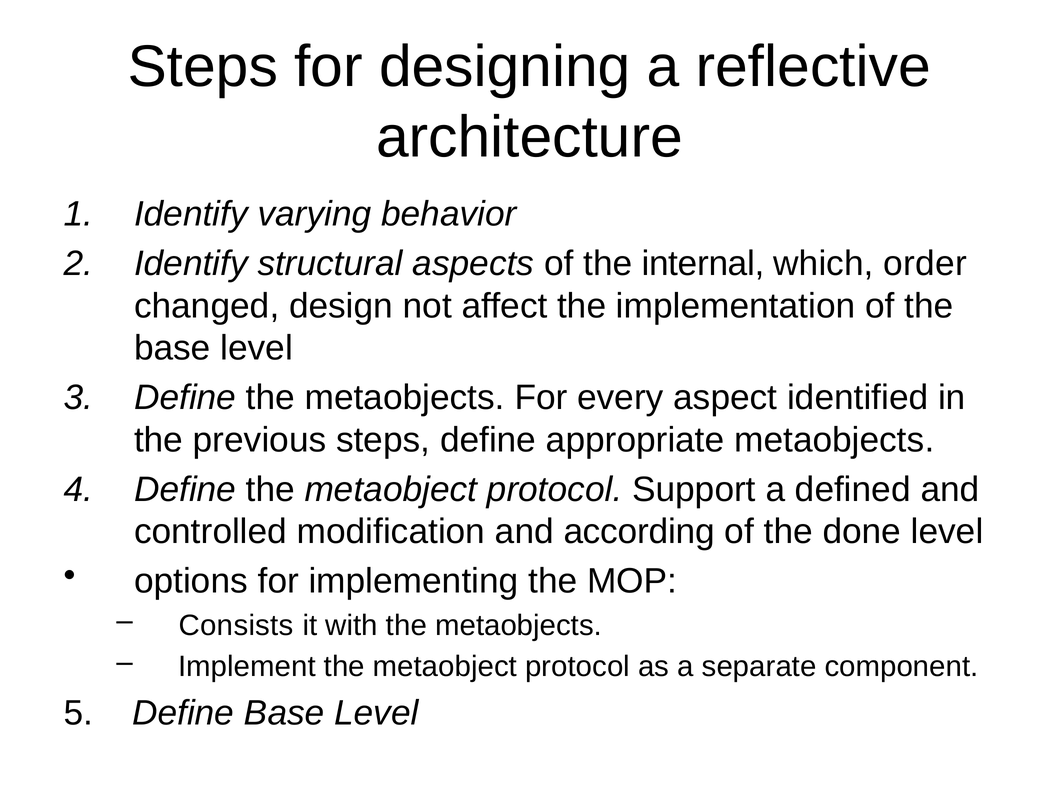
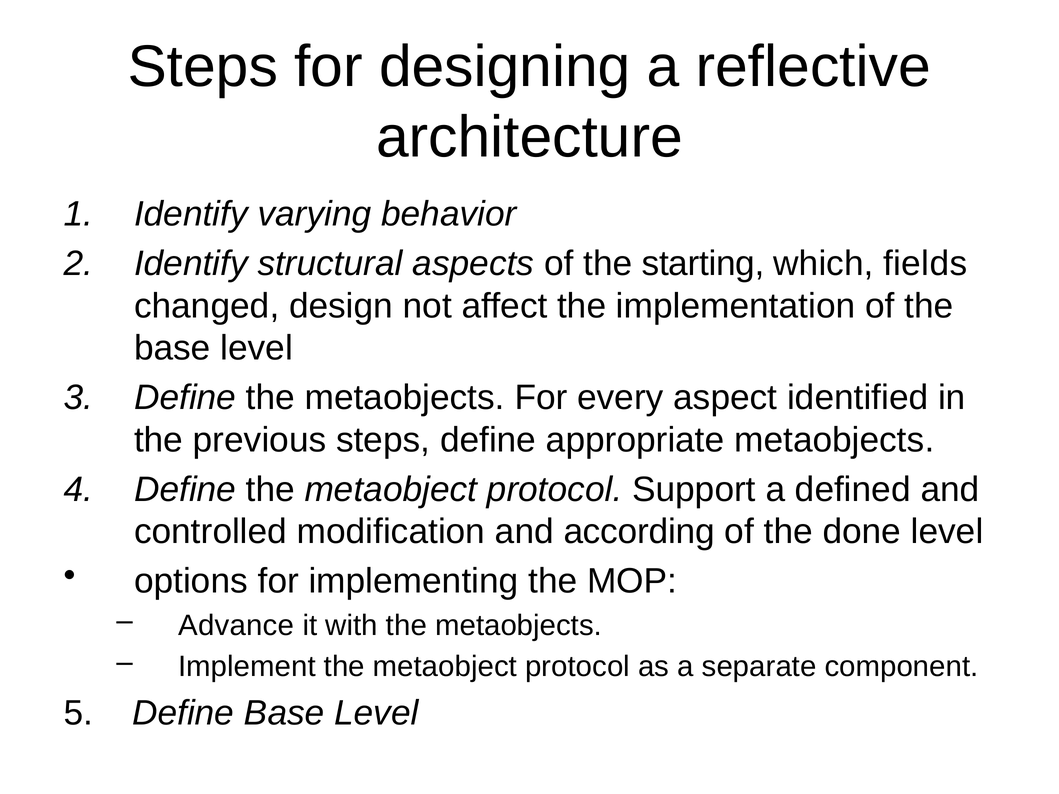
internal: internal -> starting (703, 264)
order: order -> fields (925, 264)
Consists: Consists -> Advance (236, 626)
